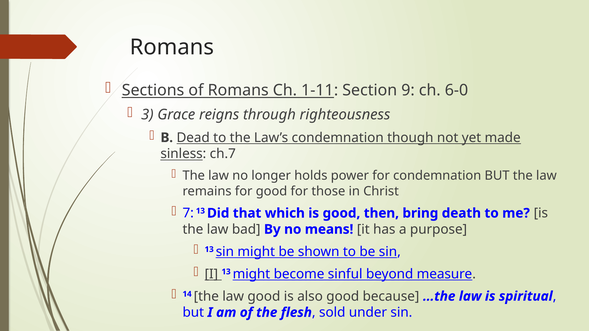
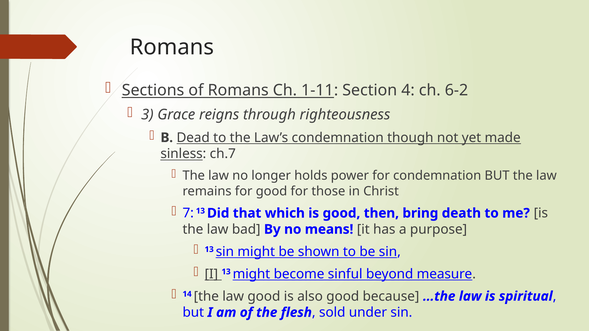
9: 9 -> 4 (408, 90)
6-0: 6-0 -> 6-2 (456, 90)
